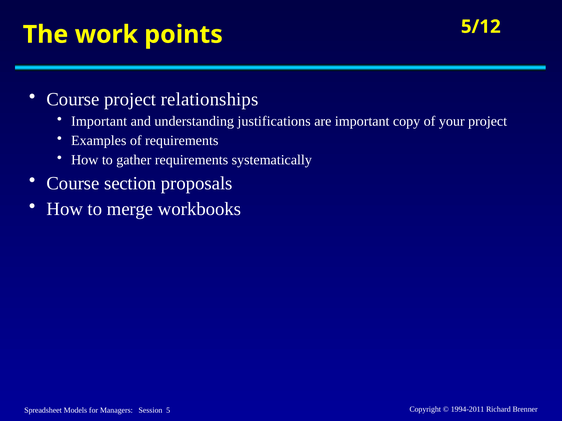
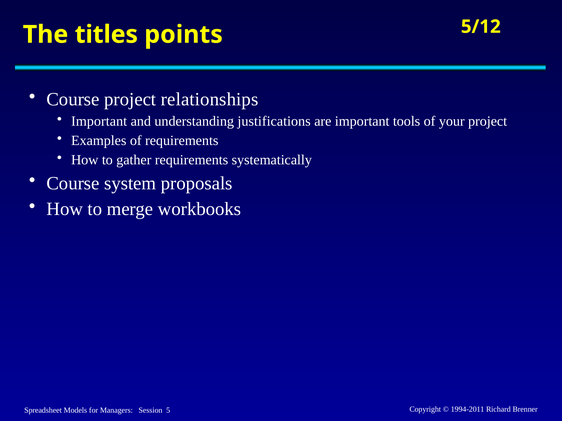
work: work -> titles (106, 35)
copy: copy -> tools (407, 121)
section: section -> system (130, 183)
